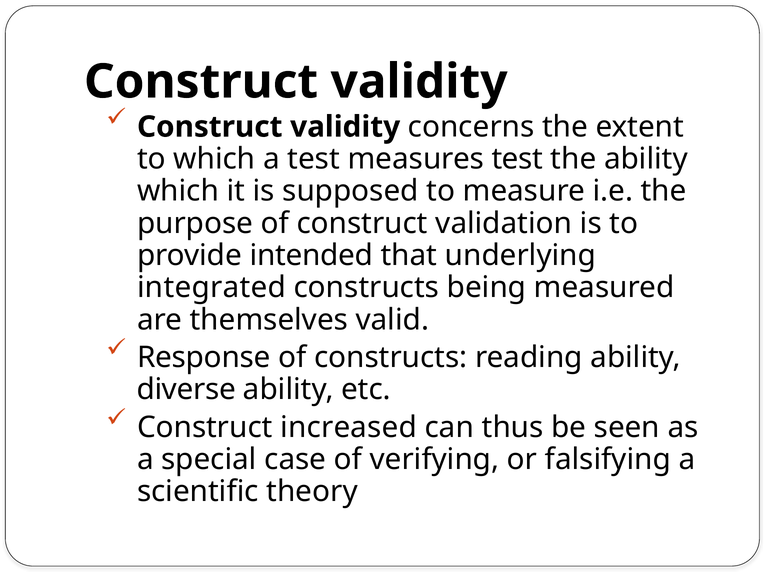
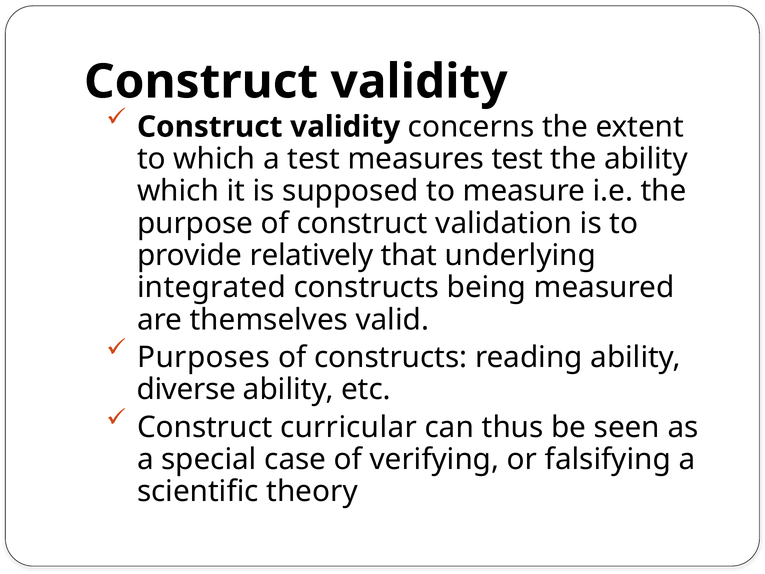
intended: intended -> relatively (311, 255)
Response: Response -> Purposes (204, 357)
increased: increased -> curricular (349, 427)
